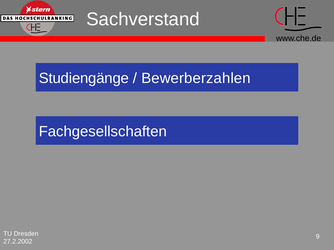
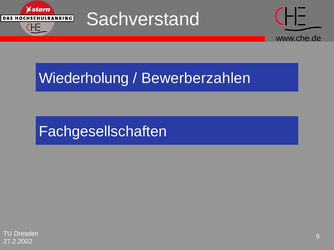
Studiengänge: Studiengänge -> Wiederholung (84, 78)
